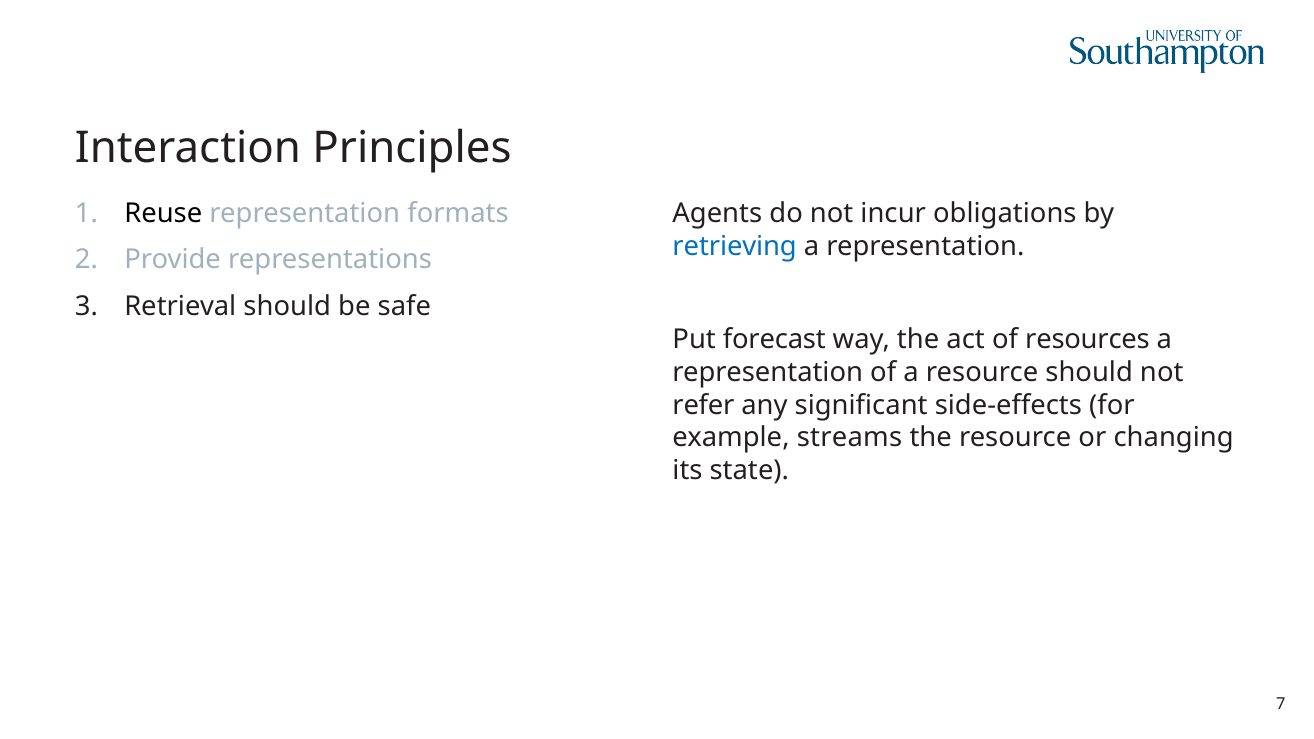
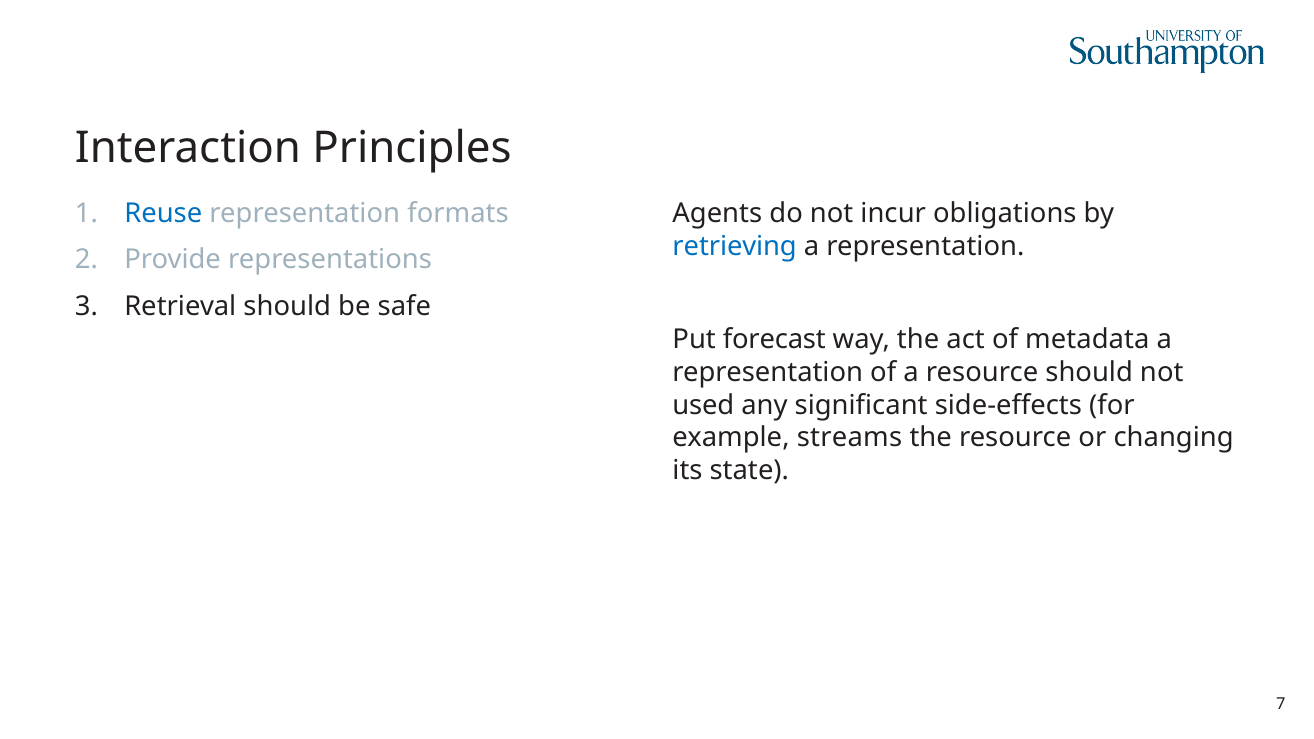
Reuse colour: black -> blue (163, 213)
resources: resources -> metadata (1087, 339)
refer: refer -> used (703, 405)
